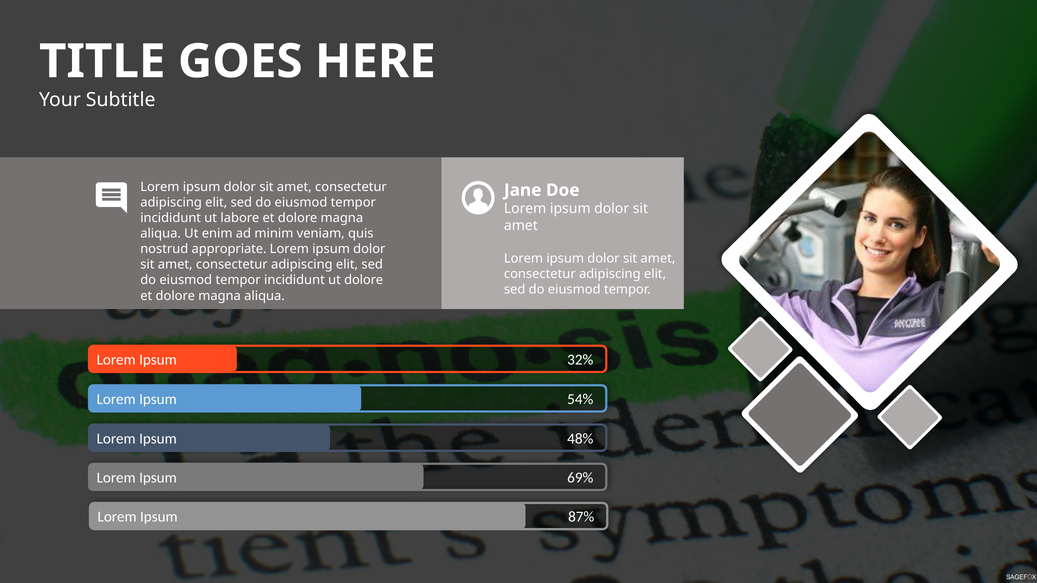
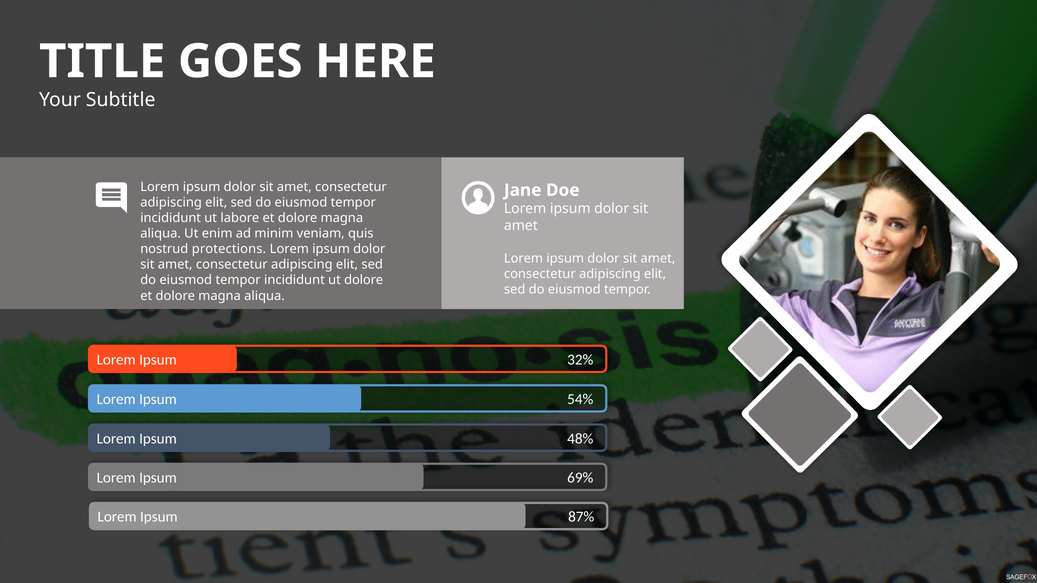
appropriate: appropriate -> protections (229, 249)
